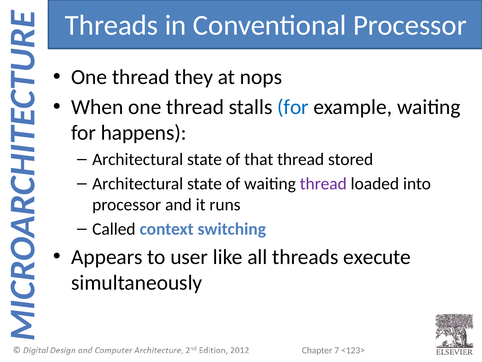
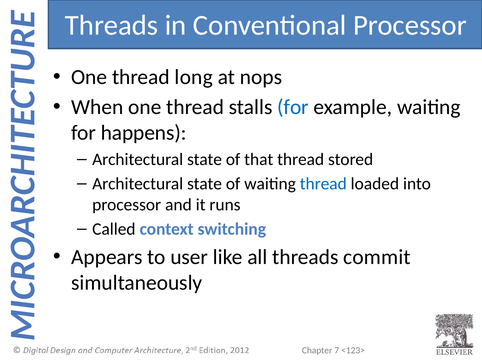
they: they -> long (194, 77)
thread colour: purple -> blue (323, 184)
execute: execute -> commit (377, 257)
